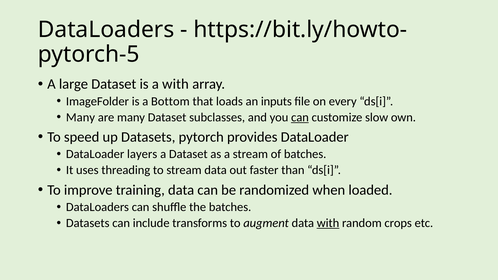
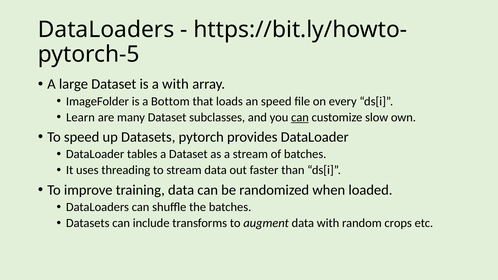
an inputs: inputs -> speed (276, 101)
Many: Many -> Learn (80, 117)
layers: layers -> tables (142, 154)
with underline: present -> none (328, 223)
